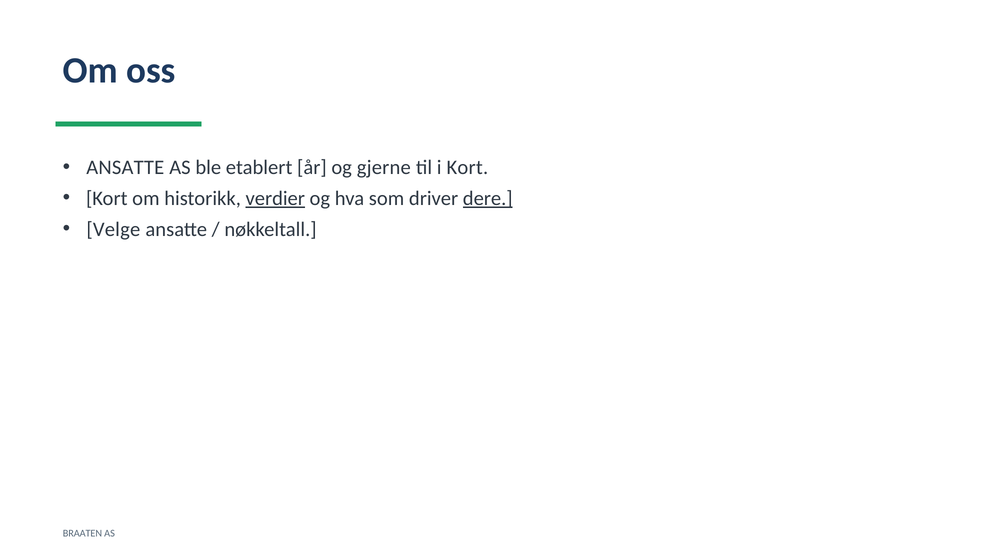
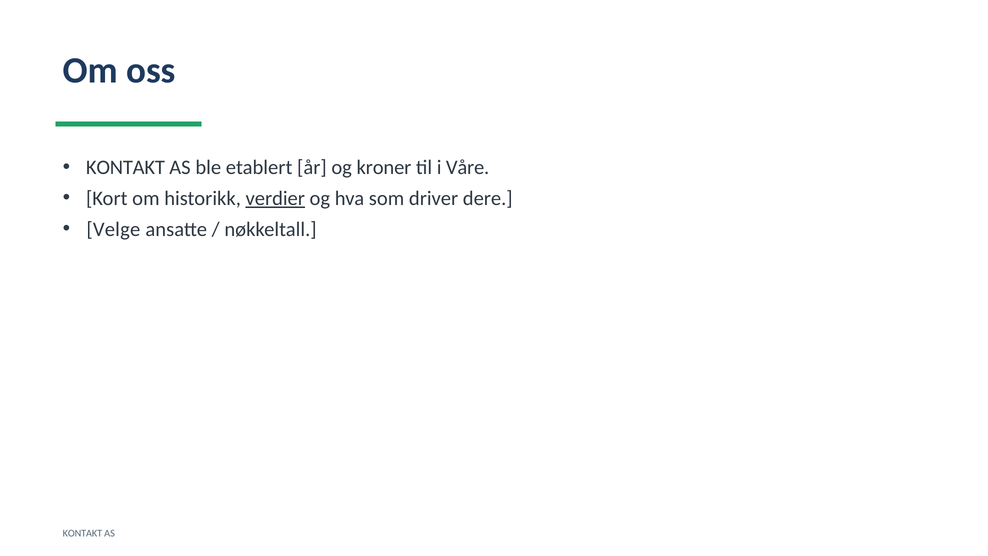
ANSATTE: ANSATTE -> KONTAKT (125, 167)
gjerne: gjerne -> kroner (384, 167)
i Kort: Kort -> Våre (468, 167)
dere underline: present -> none (488, 198)
BRAATEN: BRAATEN -> KONTAKT (82, 533)
